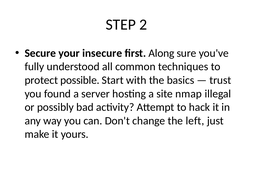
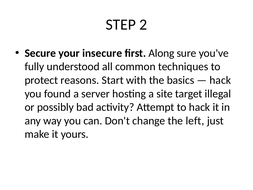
possible: possible -> reasons (80, 80)
trust: trust -> hack (220, 80)
nmap: nmap -> target (189, 94)
